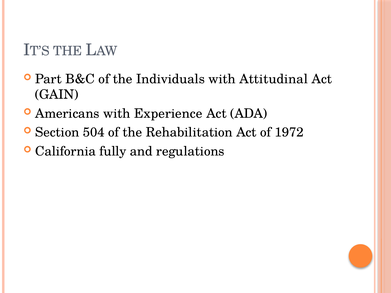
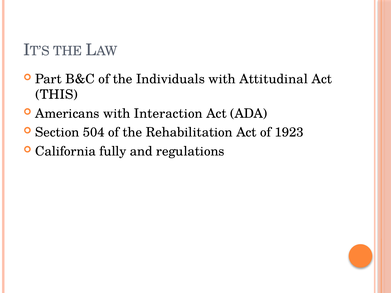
GAIN: GAIN -> THIS (57, 95)
Experience: Experience -> Interaction (168, 114)
1972: 1972 -> 1923 (289, 133)
